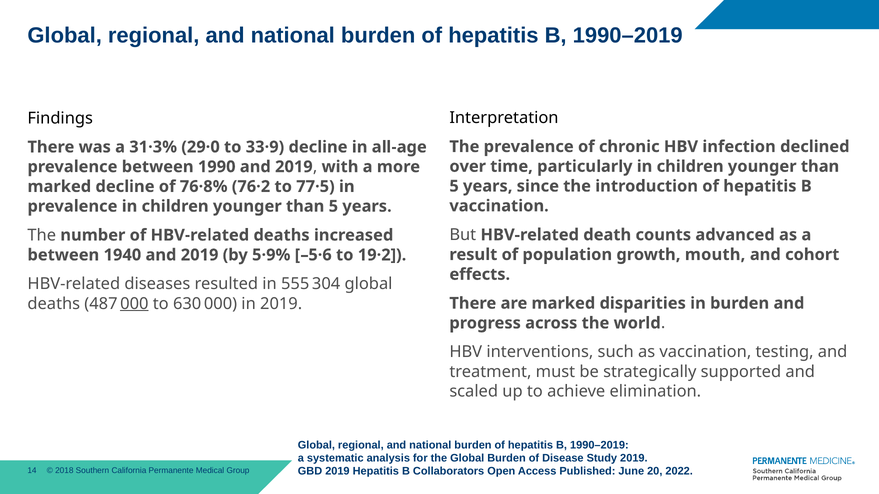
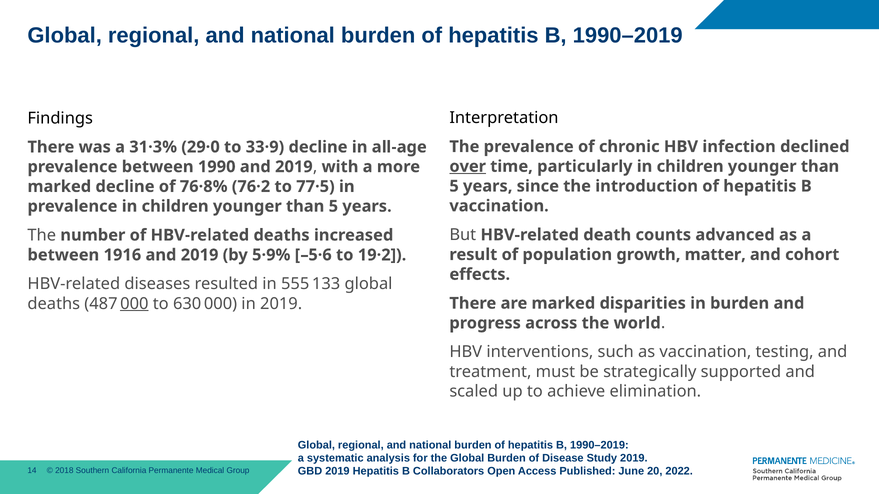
over underline: none -> present (468, 167)
mouth: mouth -> matter (715, 255)
1940: 1940 -> 1916 (122, 255)
304: 304 -> 133 (326, 284)
